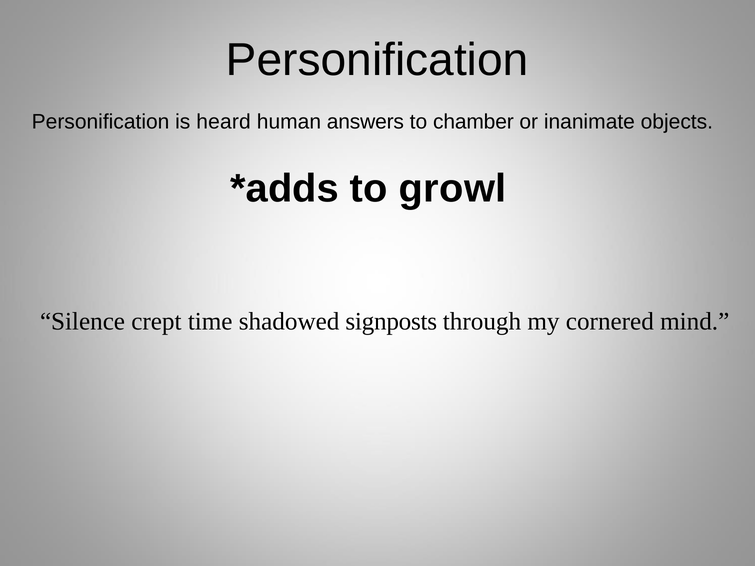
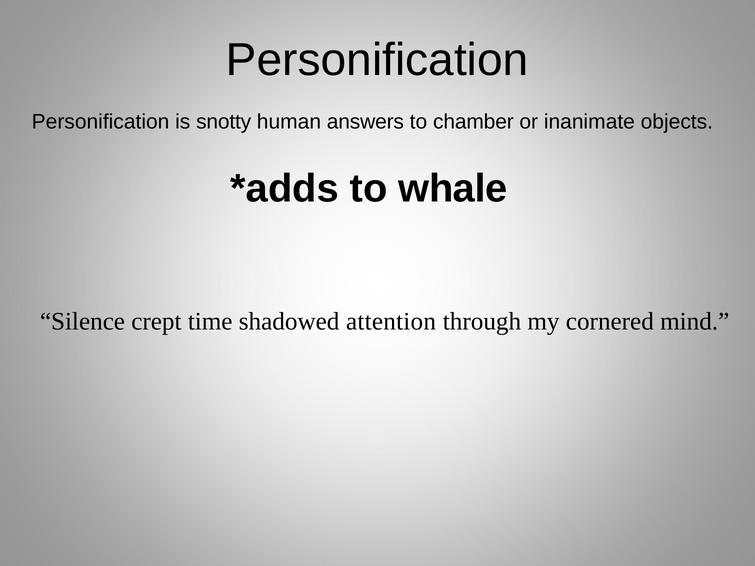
heard: heard -> snotty (224, 122)
growl: growl -> whale (453, 189)
signposts: signposts -> attention (391, 322)
